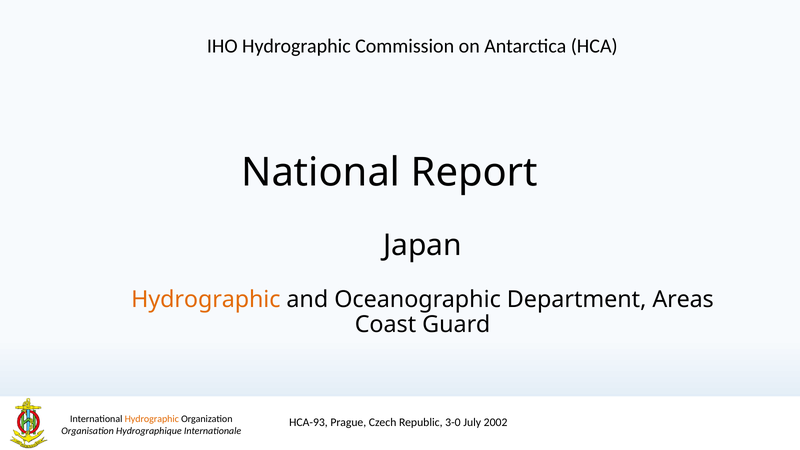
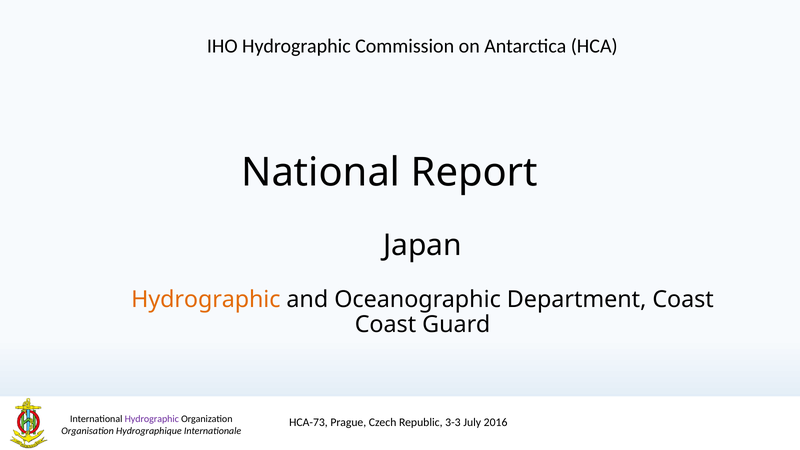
Department Areas: Areas -> Coast (683, 299)
Hydrographic colour: orange -> purple (152, 419)
HCA-93: HCA-93 -> HCA-73 (308, 423)
3-0: 3-0 -> 3-3 (453, 423)
2002: 2002 -> 2016 (496, 423)
